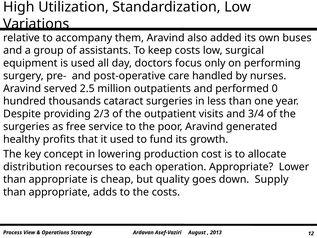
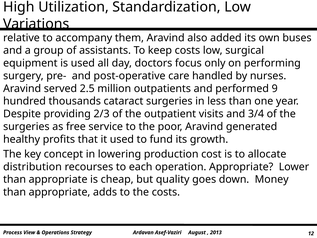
0: 0 -> 9 (275, 88)
Supply: Supply -> Money (272, 179)
